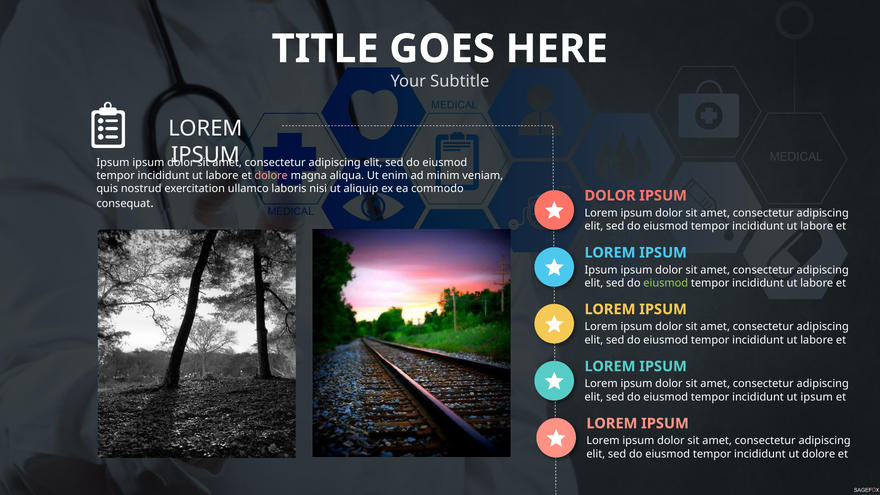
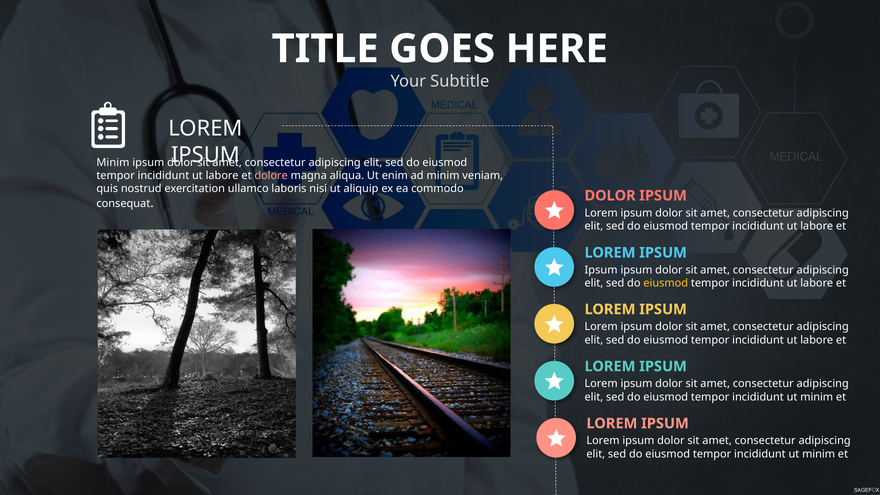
Ipsum: Ipsum -> Minim (113, 162)
eiusmod colour: light green -> yellow (666, 283)
ipsum: ipsum -> minim (817, 397)
dolore: dolore -> minim (819, 454)
